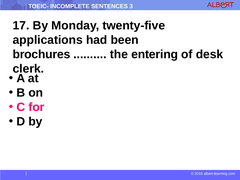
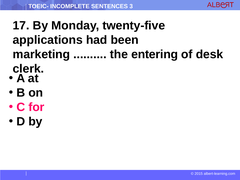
brochures: brochures -> marketing (41, 54)
